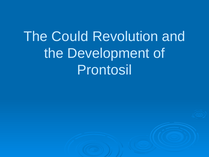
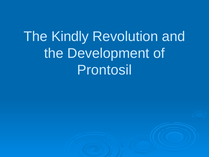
Could: Could -> Kindly (70, 36)
